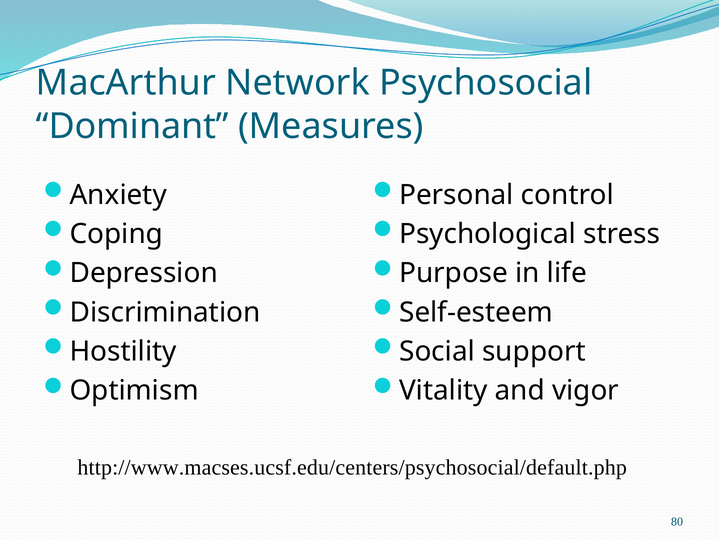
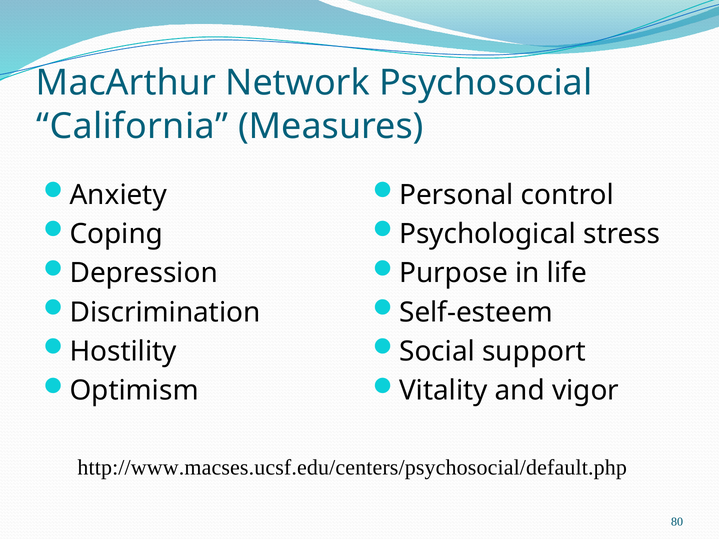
Dominant: Dominant -> California (132, 126)
